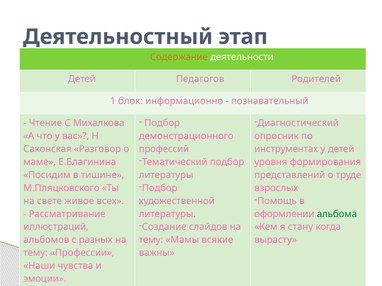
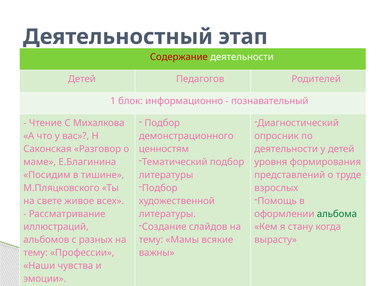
Содержание colour: orange -> red (179, 57)
профессий: профессий -> ценностям (164, 149)
инструментах: инструментах -> деятельности (286, 149)
